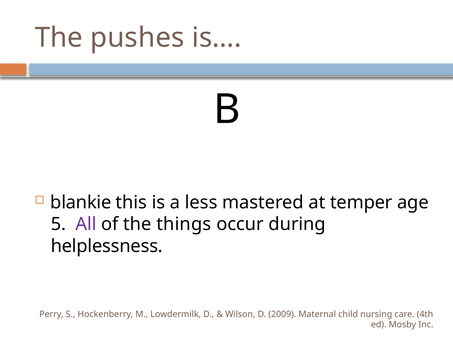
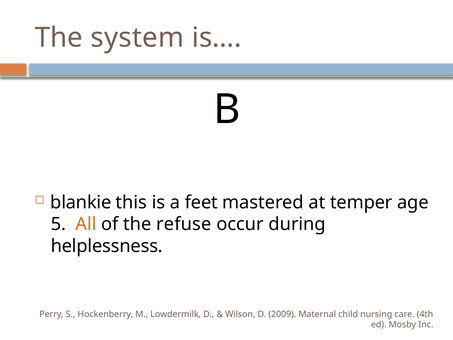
pushes: pushes -> system (137, 38)
less: less -> feet (201, 202)
All colour: purple -> orange (86, 224)
things: things -> refuse (184, 224)
